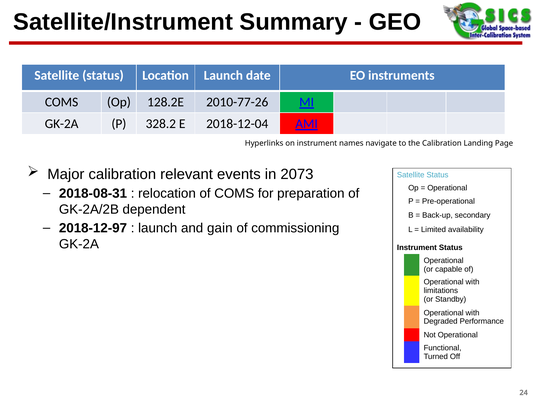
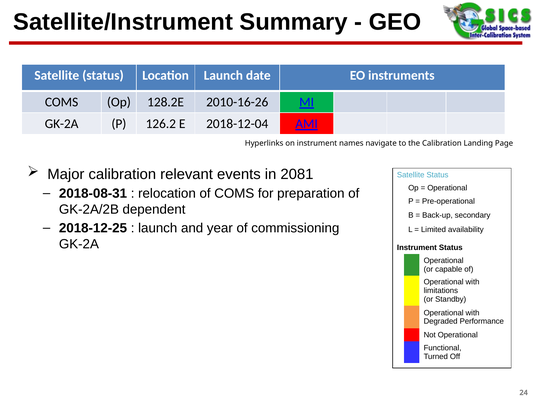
2010-77-26: 2010-77-26 -> 2010-16-26 (237, 102)
328.2: 328.2 -> 126.2 (161, 124)
2073: 2073 -> 2081 (297, 174)
2018-12-97: 2018-12-97 -> 2018-12-25 (93, 228)
gain: gain -> year (220, 228)
